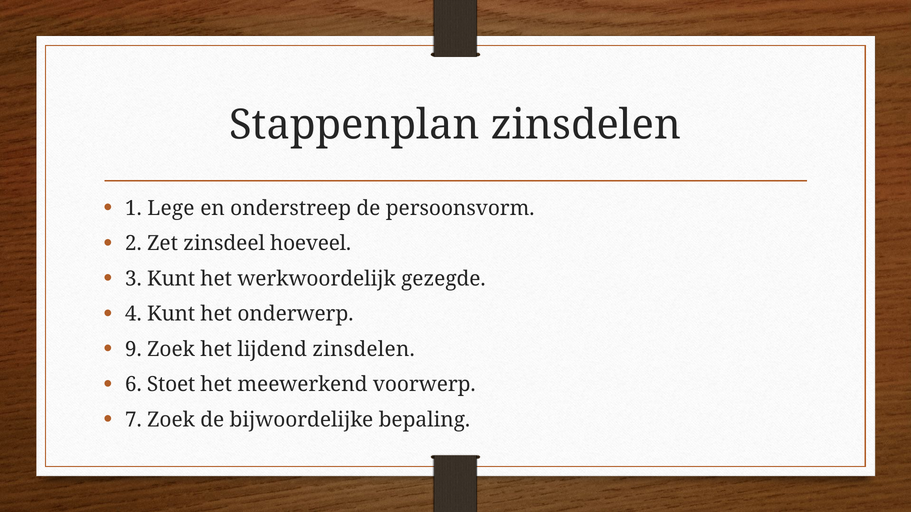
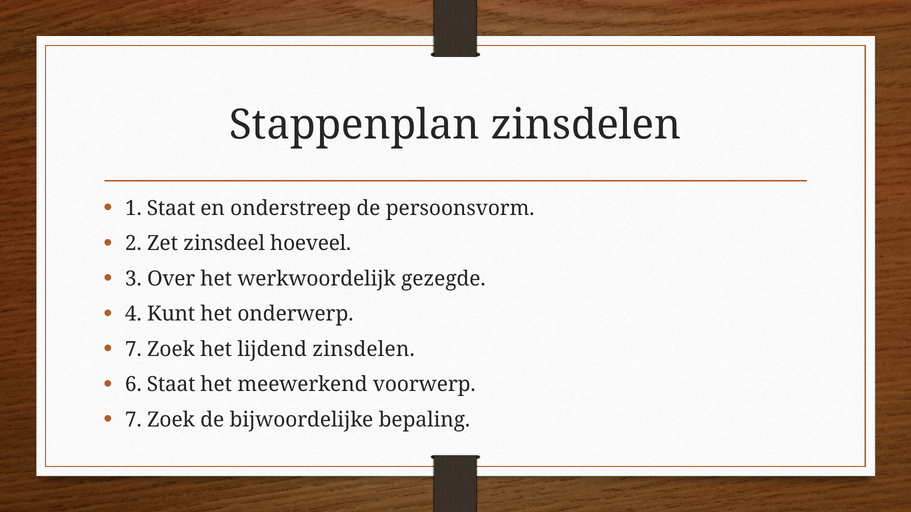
1 Lege: Lege -> Staat (171, 208)
3 Kunt: Kunt -> Over (171, 279)
9: 9 -> 7 (133, 350)
6 Stoet: Stoet -> Staat (171, 385)
